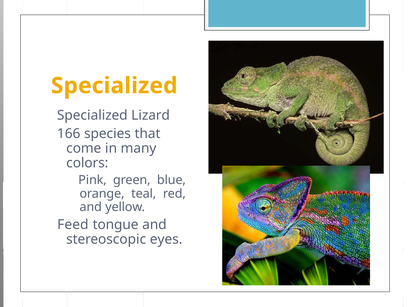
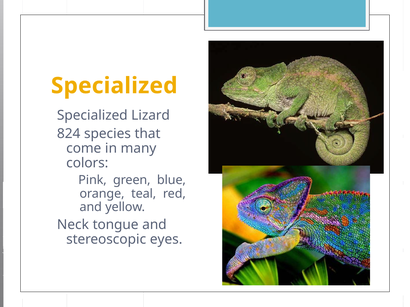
166: 166 -> 824 (69, 134)
Feed: Feed -> Neck (73, 225)
